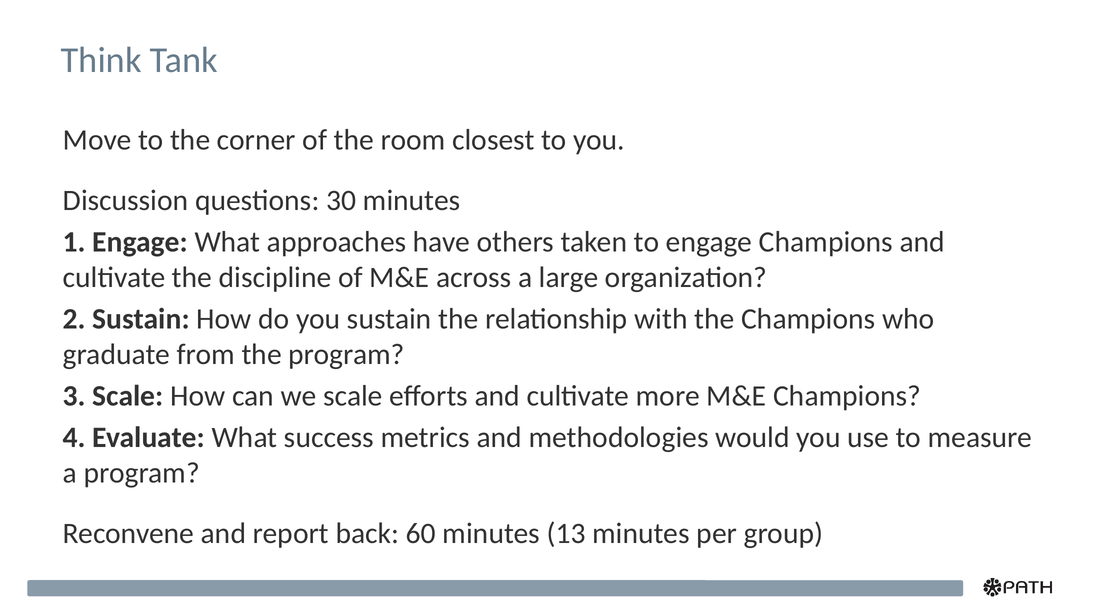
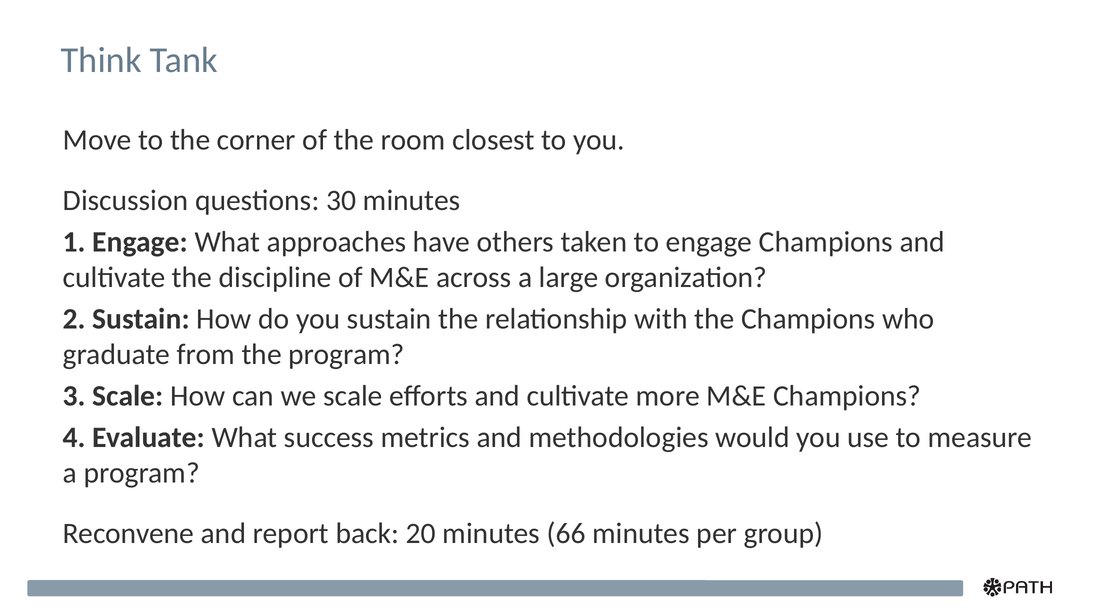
60: 60 -> 20 (421, 533)
13: 13 -> 66 (566, 533)
